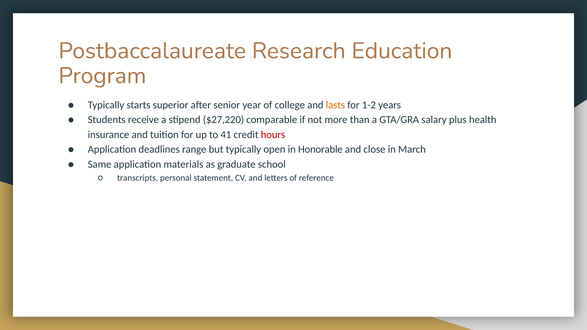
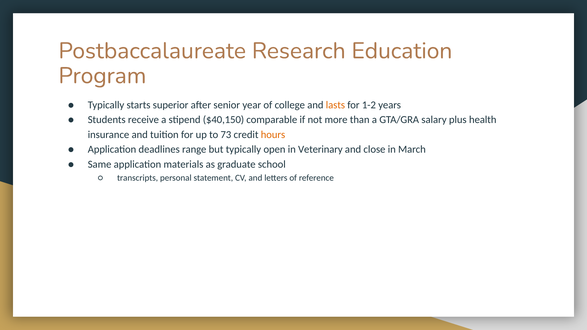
$27,220: $27,220 -> $40,150 (223, 120)
41: 41 -> 73 (226, 135)
hours colour: red -> orange (273, 135)
Honorable: Honorable -> Veterinary (320, 150)
